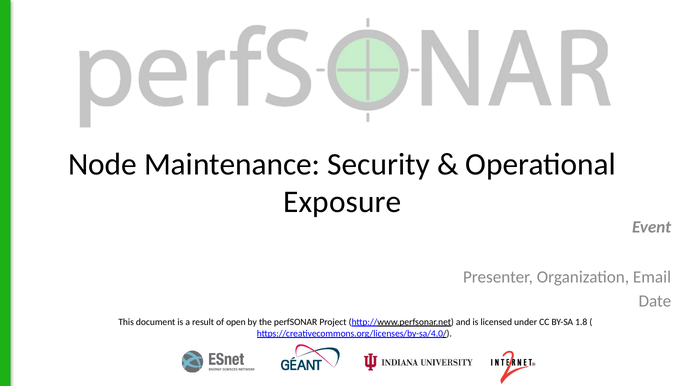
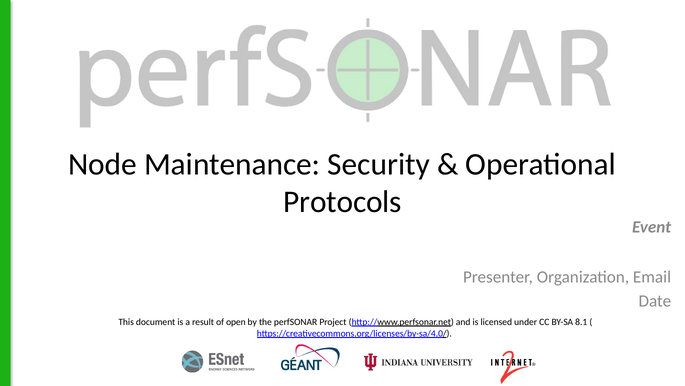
Exposure: Exposure -> Protocols (343, 202)
1.8: 1.8 -> 8.1 (581, 321)
